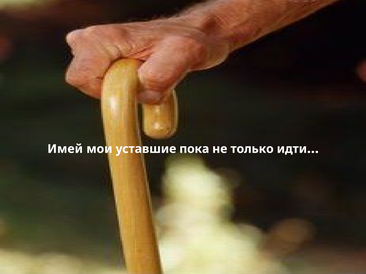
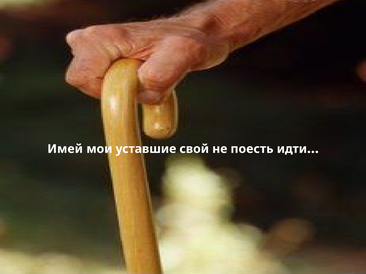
пока: пока -> свой (194, 149)
только: только -> поесть (252, 149)
